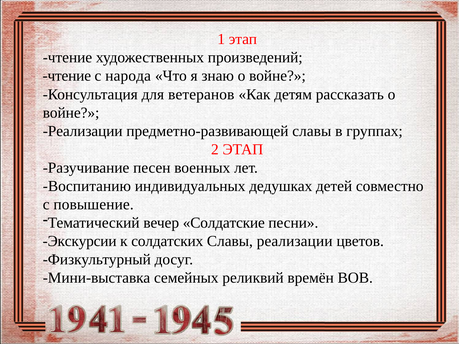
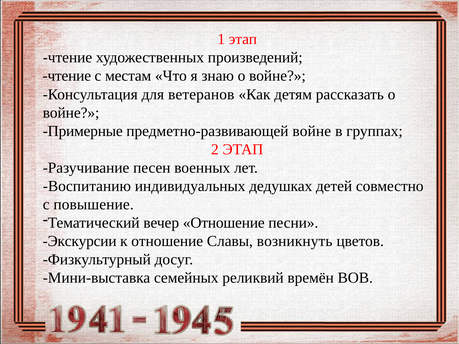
народа: народа -> местам (128, 76)
Реализации: Реализации -> Примерные (83, 131)
предметно-развивающей славы: славы -> войне (312, 131)
вечер Солдатские: Солдатские -> Отношение (224, 223)
к солдатских: солдатских -> отношение (167, 241)
Славы реализации: реализации -> возникнуть (295, 241)
